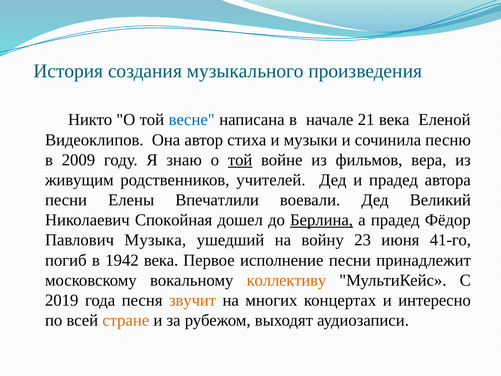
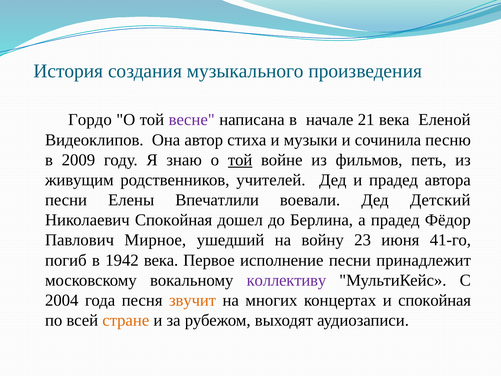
Никто: Никто -> Гордо (90, 120)
весне colour: blue -> purple (192, 120)
вера: вера -> петь (429, 160)
Великий: Великий -> Детский (440, 200)
Берлина underline: present -> none (322, 220)
Музыка: Музыка -> Мирное (155, 240)
коллективу colour: orange -> purple (286, 280)
2019: 2019 -> 2004 (62, 300)
и интересно: интересно -> спокойная (435, 300)
